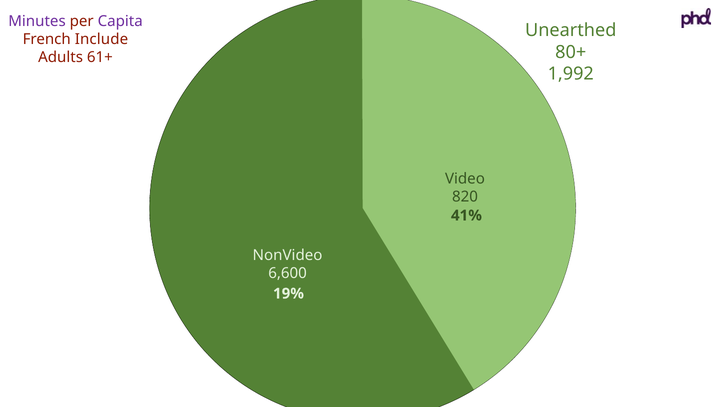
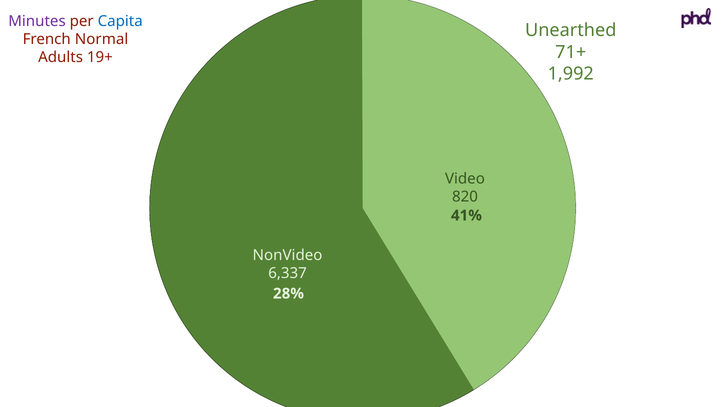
Capita colour: purple -> blue (120, 21)
Include: Include -> Normal (102, 39)
80+: 80+ -> 71+ (571, 52)
61+: 61+ -> 19+ (100, 57)
6,600: 6,600 -> 6,337 (288, 273)
19%: 19% -> 28% (288, 294)
